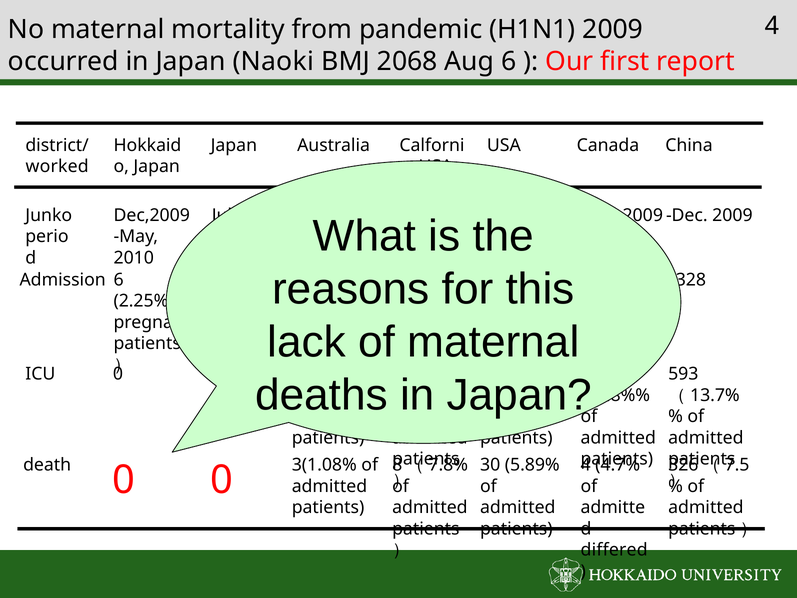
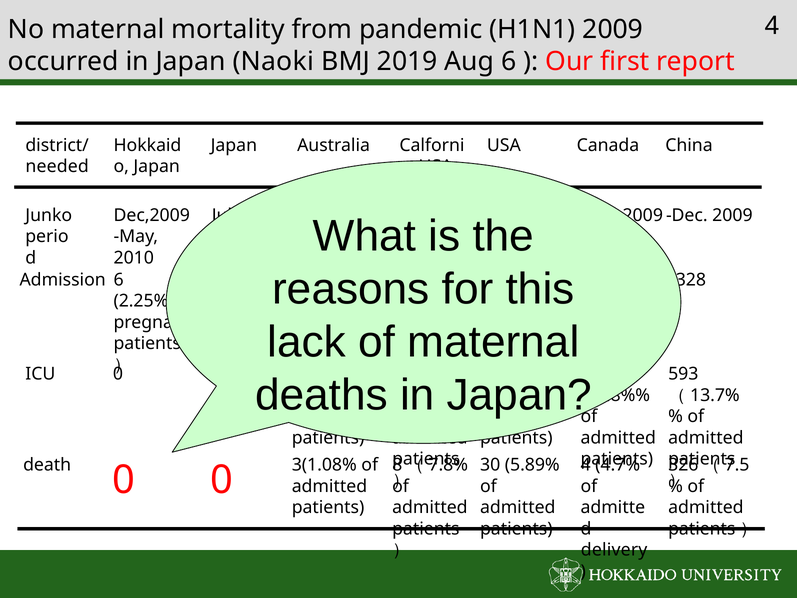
2068: 2068 -> 2019 (407, 62)
worked: worked -> needed (57, 167)
differed: differed -> delivery (614, 550)
